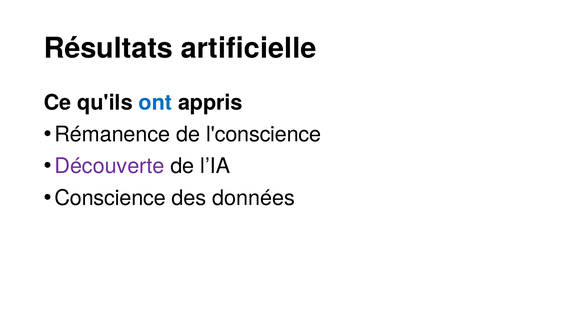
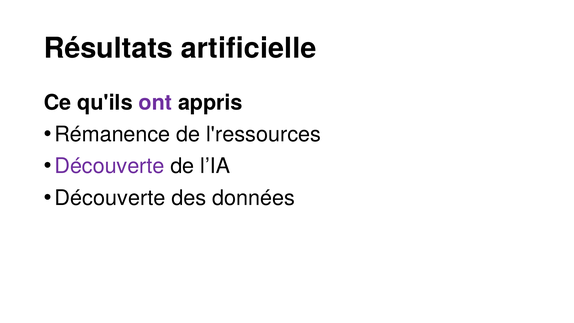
ont colour: blue -> purple (155, 103)
l'conscience: l'conscience -> l'ressources (264, 134)
Conscience: Conscience -> Découverte (110, 198)
